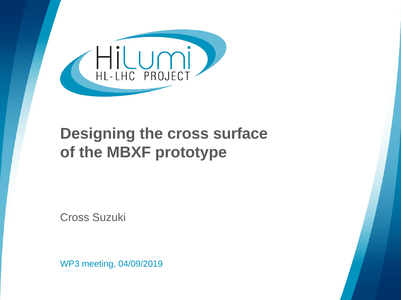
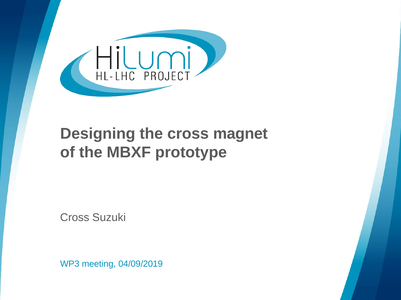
surface: surface -> magnet (240, 134)
